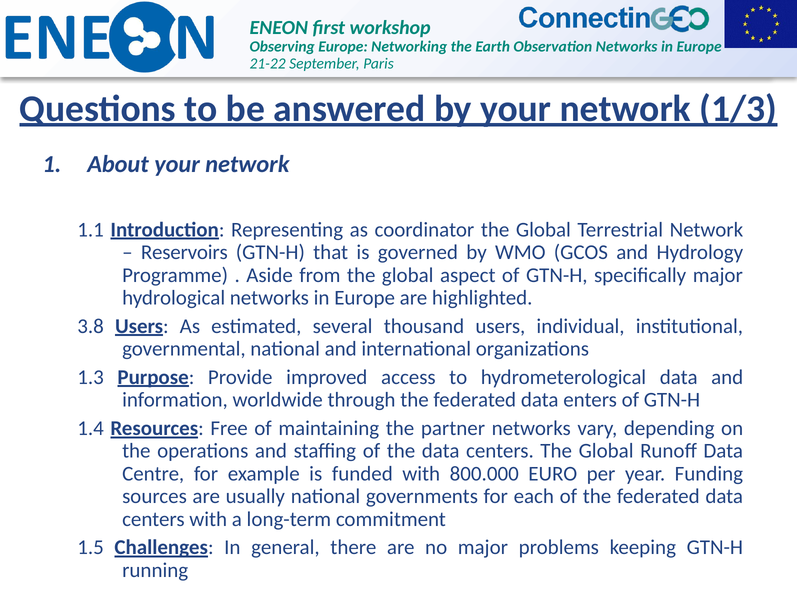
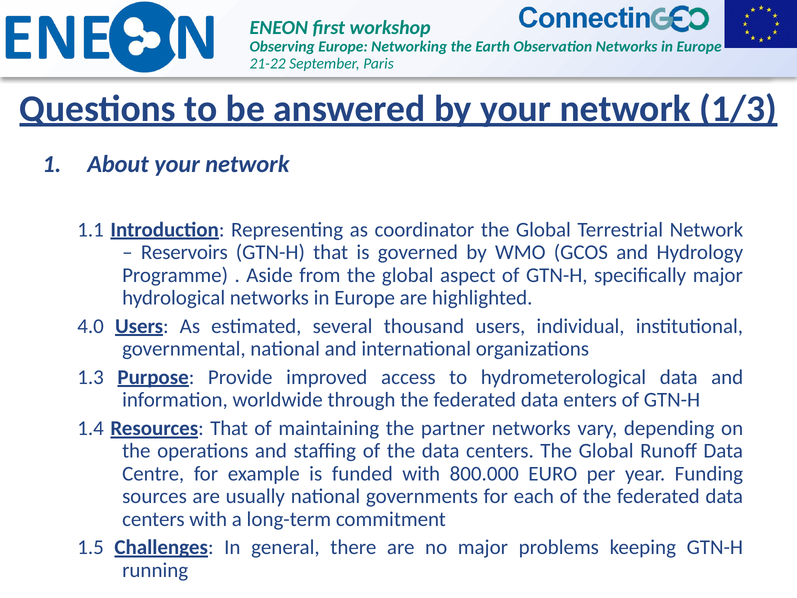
3.8: 3.8 -> 4.0 (91, 326)
Resources Free: Free -> That (229, 428)
